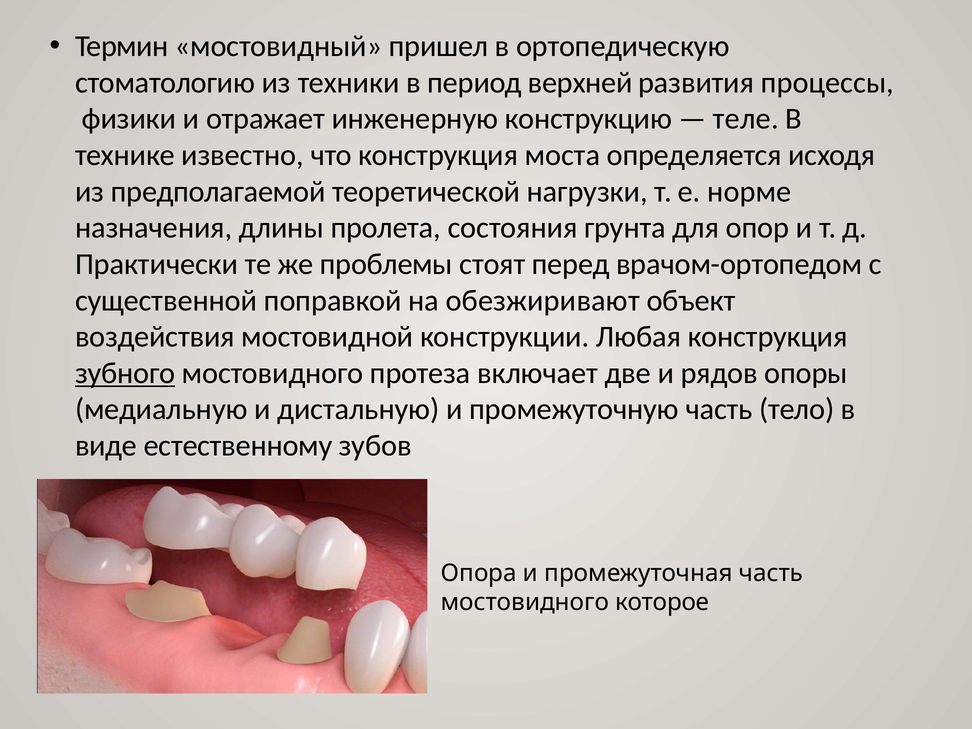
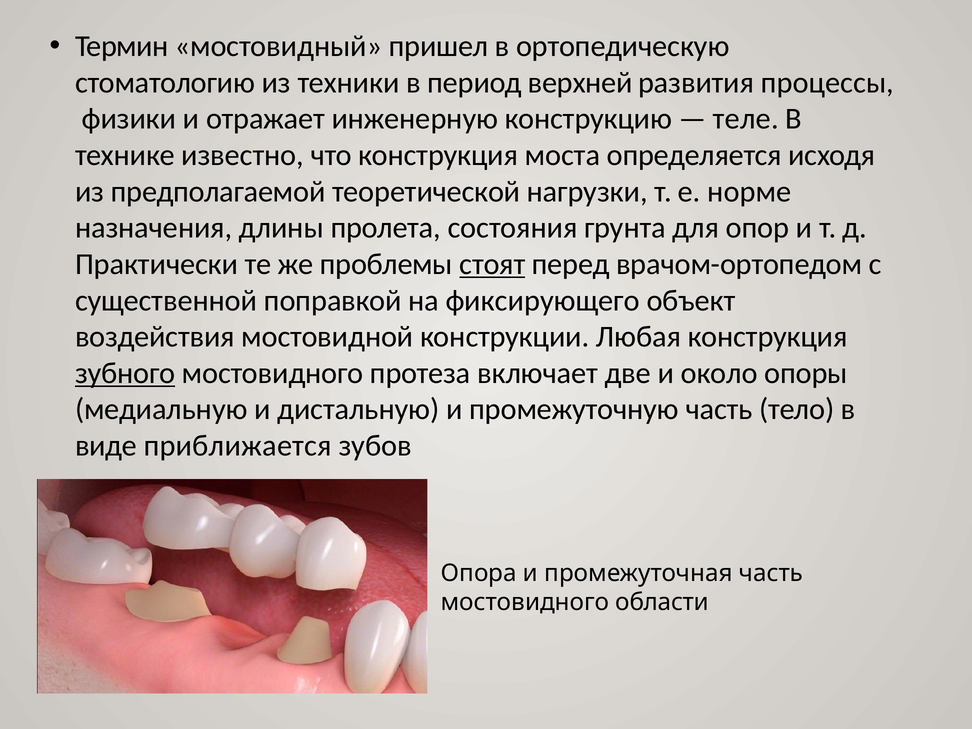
стоят underline: none -> present (492, 264)
обезжиривают: обезжиривают -> фиксирующего (543, 301)
рядов: рядов -> около (719, 373)
естественному: естественному -> приближается (238, 446)
которое: которое -> области (662, 602)
